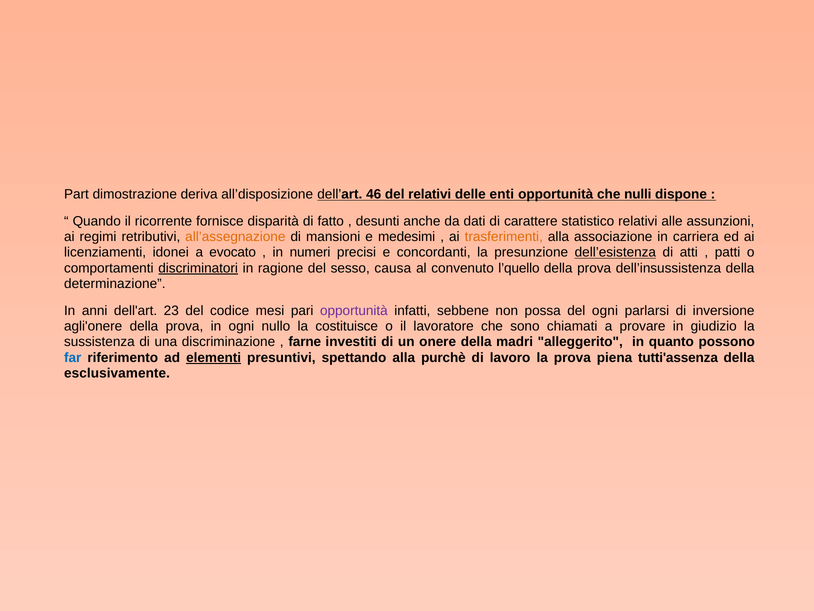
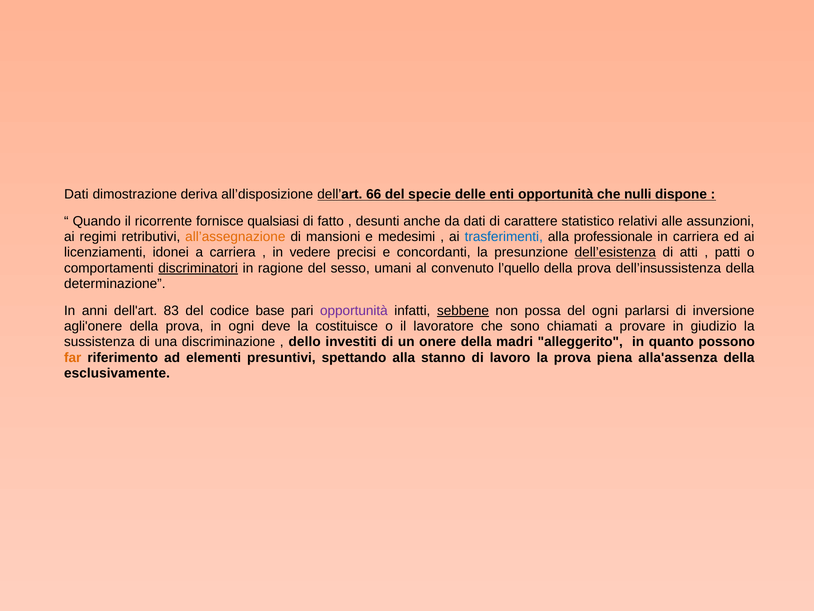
Part: Part -> Dati (76, 194)
46: 46 -> 66 (374, 194)
del relativi: relativi -> specie (430, 194)
disparità: disparità -> qualsiasi (273, 221)
trasferimenti colour: orange -> blue (504, 237)
associazione: associazione -> professionale (613, 237)
a evocato: evocato -> carriera (233, 252)
numeri: numeri -> vedere (310, 252)
causa: causa -> umani (393, 268)
23: 23 -> 83 (171, 310)
mesi: mesi -> base (270, 310)
sebbene underline: none -> present (463, 310)
nullo: nullo -> deve (276, 326)
farne: farne -> dello (305, 342)
far colour: blue -> orange (73, 357)
elementi underline: present -> none (214, 357)
purchè: purchè -> stanno (443, 357)
tutti'assenza: tutti'assenza -> alla'assenza (678, 357)
